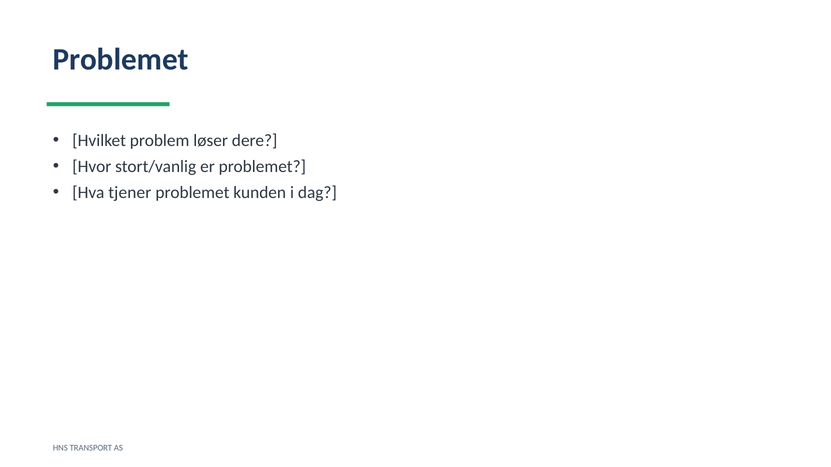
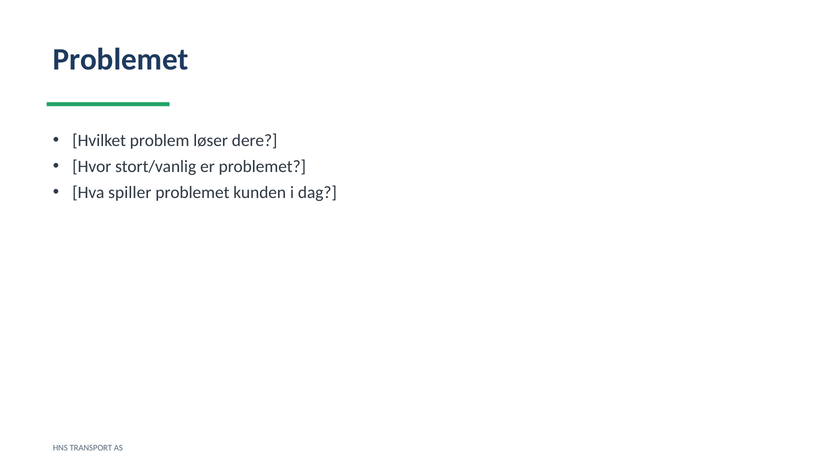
tjener: tjener -> spiller (130, 193)
